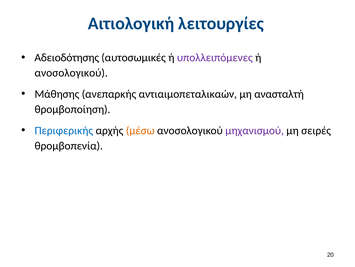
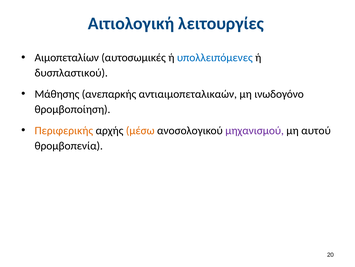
Αδειοδότησης: Αδειοδότησης -> Αιμοπεταλίων (67, 57)
υπολλειπόμενες colour: purple -> blue (215, 57)
ανοσολογικού: ανοσολογικού -> δυσπλαστικού (71, 73)
ανασταλτή: ανασταλτή -> ινωδογόνο (279, 94)
Περιφερικής colour: blue -> orange (64, 130)
σειρές: σειρές -> αυτού (316, 130)
